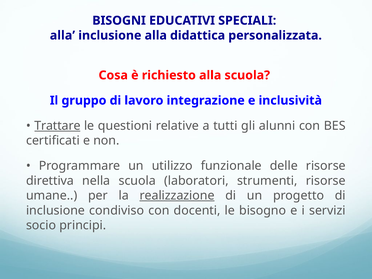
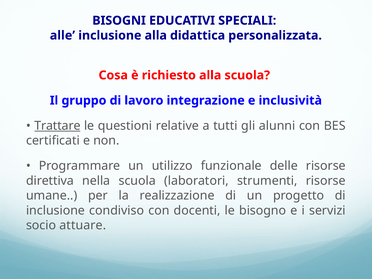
alla: alla -> alle (62, 35)
realizzazione underline: present -> none (177, 196)
principi: principi -> attuare (83, 225)
